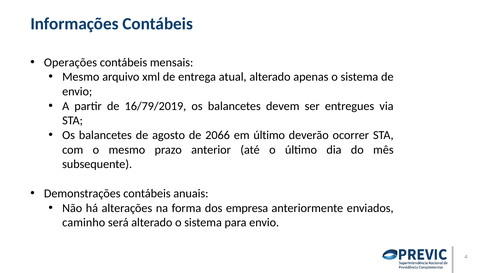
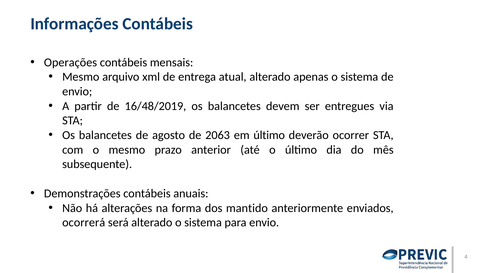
16/79/2019: 16/79/2019 -> 16/48/2019 (155, 106)
2066: 2066 -> 2063 (218, 135)
empresa: empresa -> mantido (247, 208)
caminho: caminho -> ocorrerá (84, 222)
